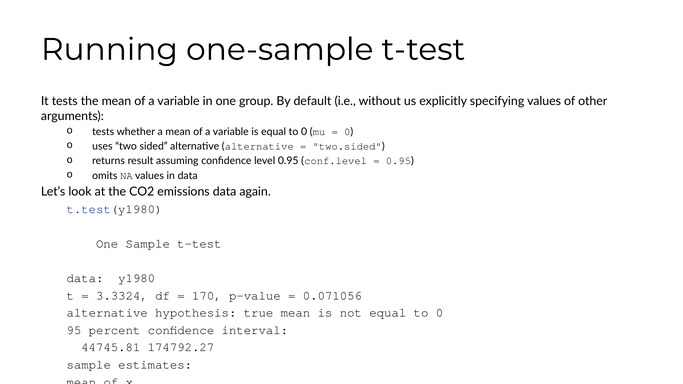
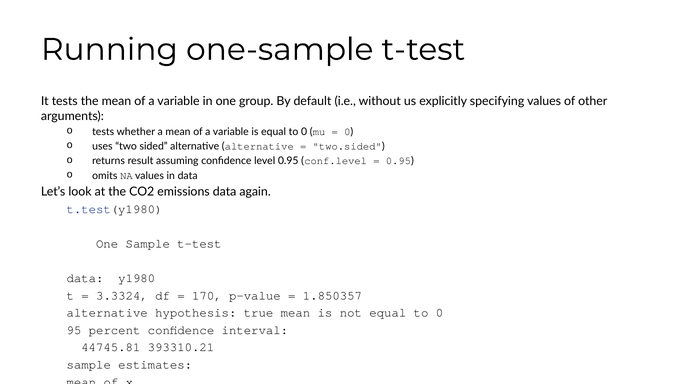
0.071056: 0.071056 -> 1.850357 (332, 296)
174792.27: 174792.27 -> 393310.21 (181, 348)
